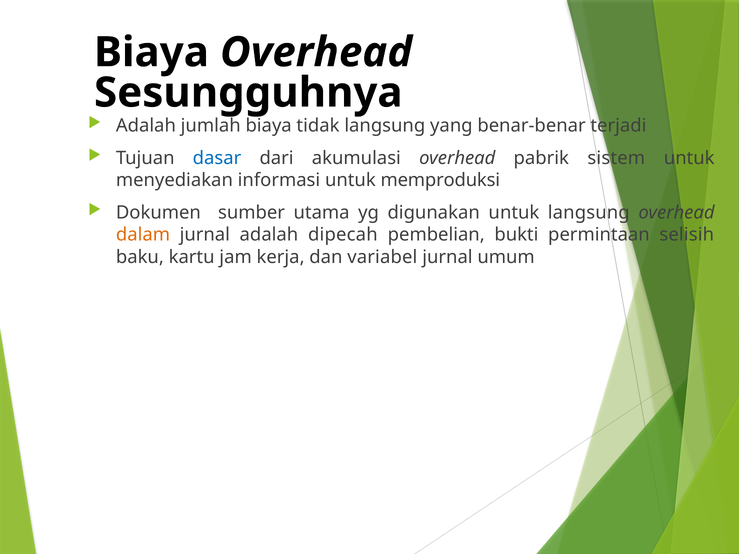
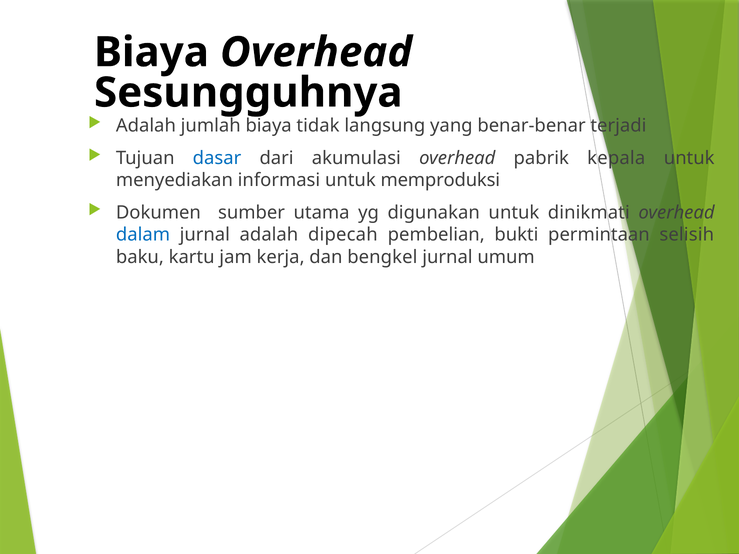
sistem: sistem -> kepala (616, 158)
untuk langsung: langsung -> dinikmati (589, 213)
dalam colour: orange -> blue (143, 235)
variabel: variabel -> bengkel (382, 257)
